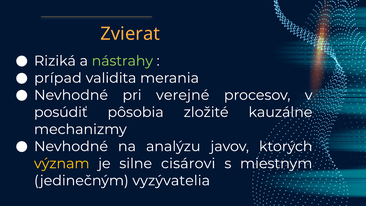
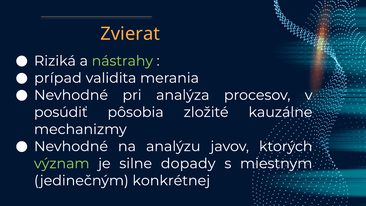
verejné: verejné -> analýza (183, 95)
význam colour: yellow -> light green (62, 163)
cisárovi: cisárovi -> dopady (188, 163)
vyzývatelia: vyzývatelia -> konkrétnej (171, 181)
